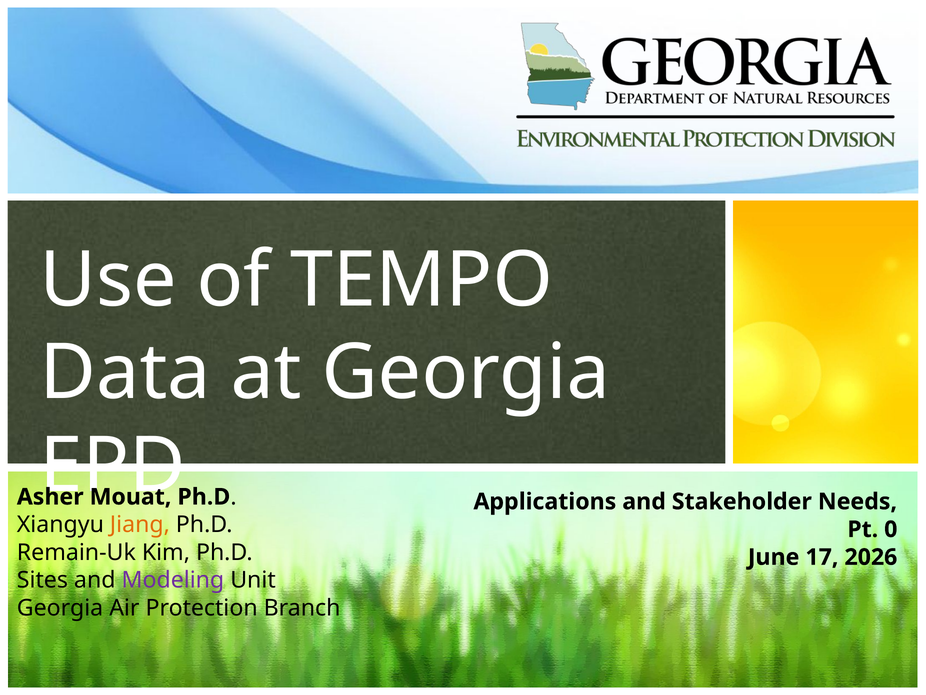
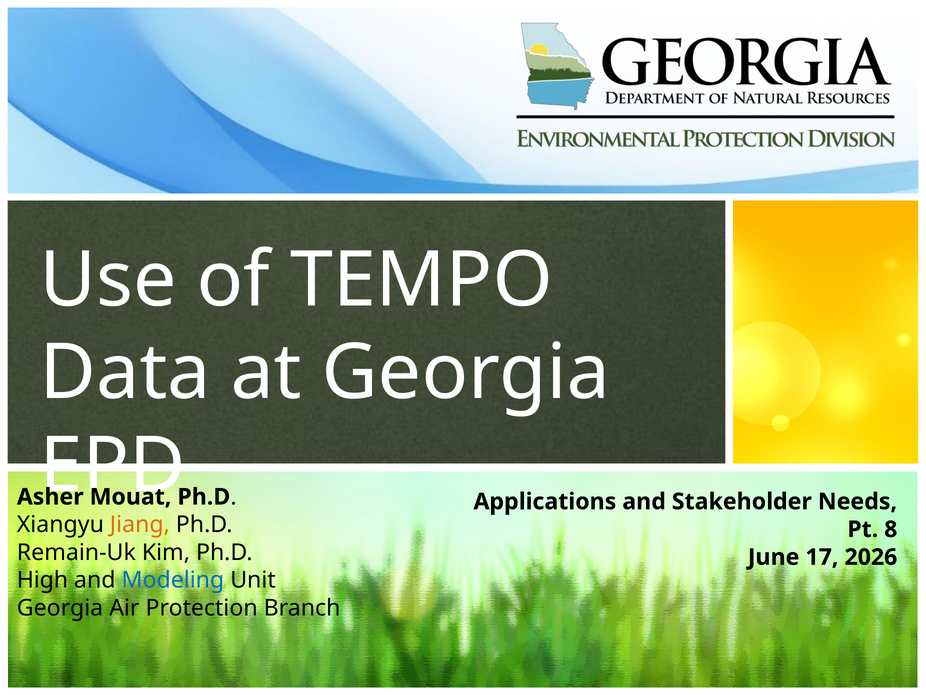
0: 0 -> 8 (891, 529)
Sites: Sites -> High (42, 580)
Modeling colour: purple -> blue (173, 580)
